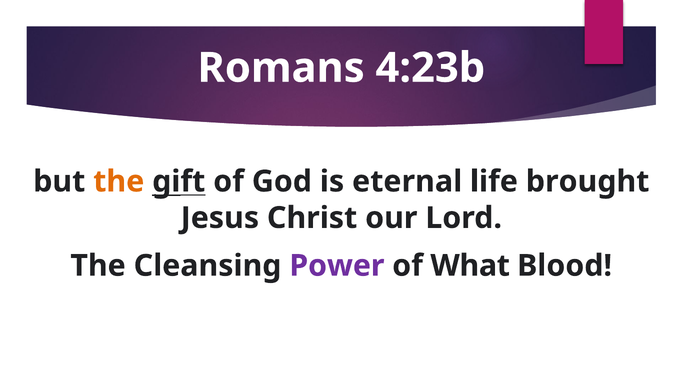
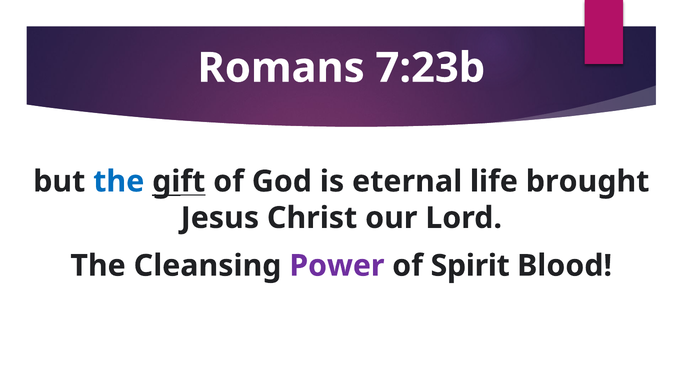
4:23b: 4:23b -> 7:23b (430, 68)
the colour: orange -> blue (119, 182)
What: What -> Spirit (470, 266)
